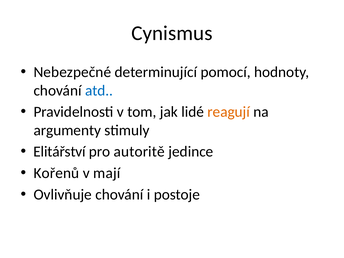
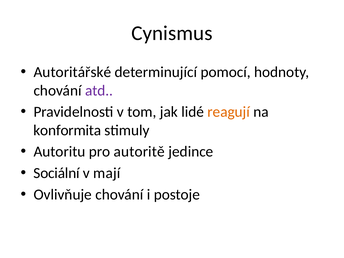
Nebezpečné: Nebezpečné -> Autoritářské (72, 72)
atd colour: blue -> purple (99, 91)
argumenty: argumenty -> konformita (67, 130)
Elitářství: Elitářství -> Autoritu (59, 152)
Kořenů: Kořenů -> Sociální (57, 173)
